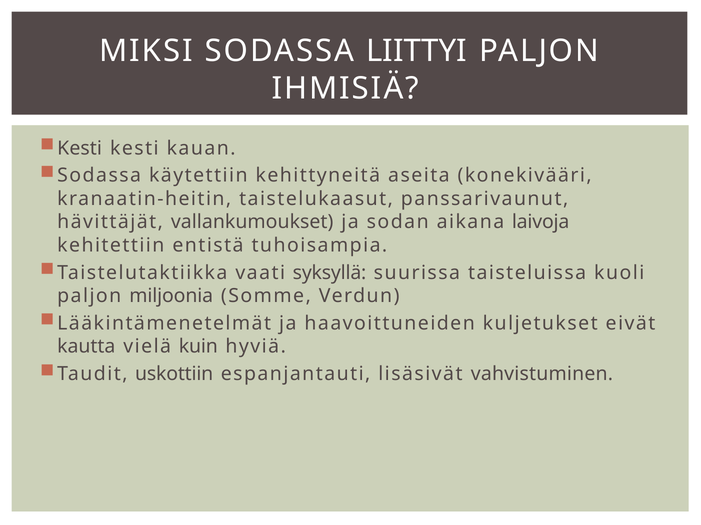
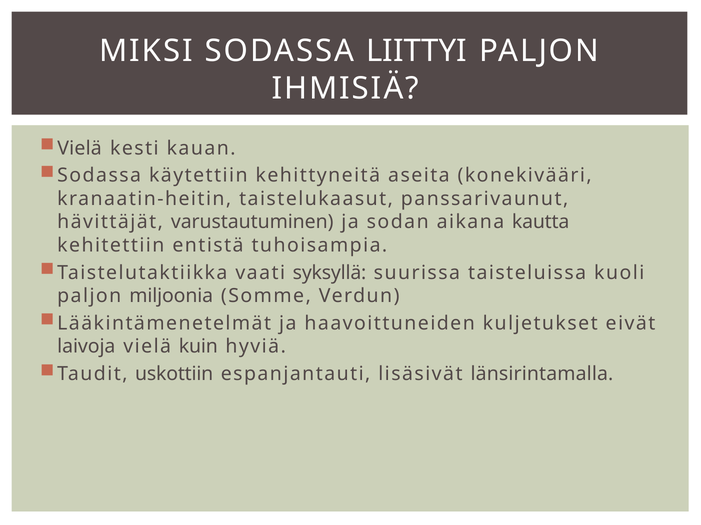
Kesti: Kesti -> Vielä (80, 148)
vallankumoukset: vallankumoukset -> varustautuminen (252, 222)
laivoja: laivoja -> kautta (541, 222)
kautta: kautta -> laivoja (86, 347)
vahvistuminen: vahvistuminen -> länsirintamalla (542, 374)
